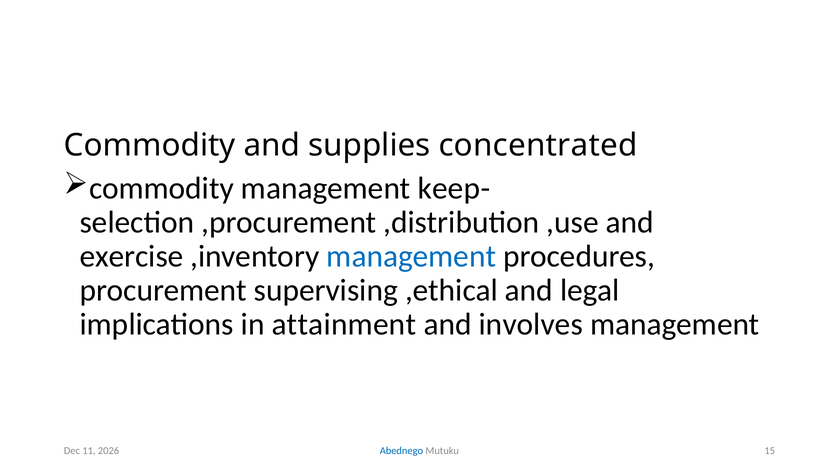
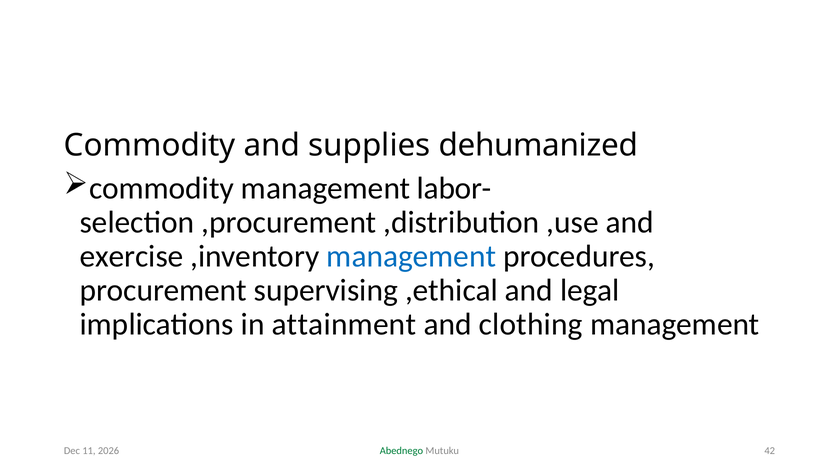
concentrated: concentrated -> dehumanized (538, 146)
keep-: keep- -> labor- (454, 188)
involves: involves -> clothing (531, 324)
Abednego colour: blue -> green (401, 451)
15: 15 -> 42 (770, 451)
